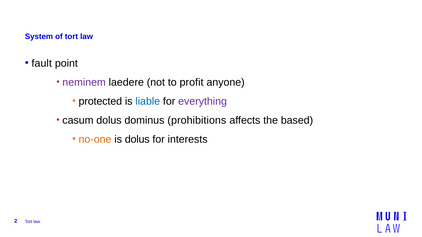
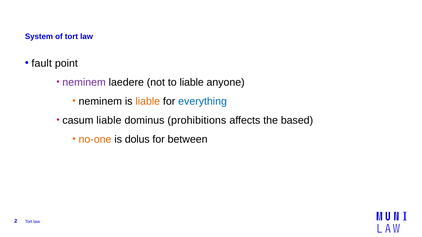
to profit: profit -> liable (192, 83)
protected: protected -> neminem (100, 101)
liable colour: blue -> orange (148, 101)
everything colour: purple -> blue (203, 101)
casum dolus: dolus -> liable (109, 120)
interests: interests -> between (188, 139)
